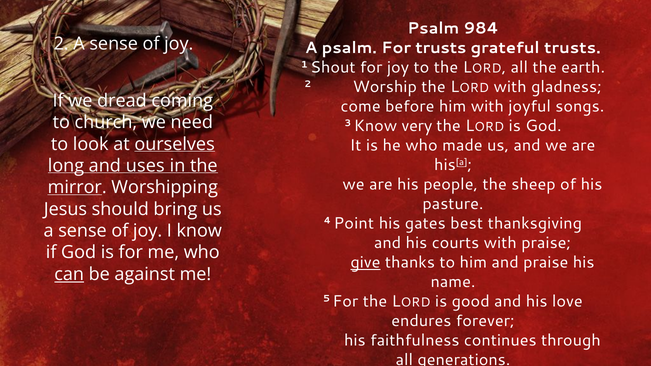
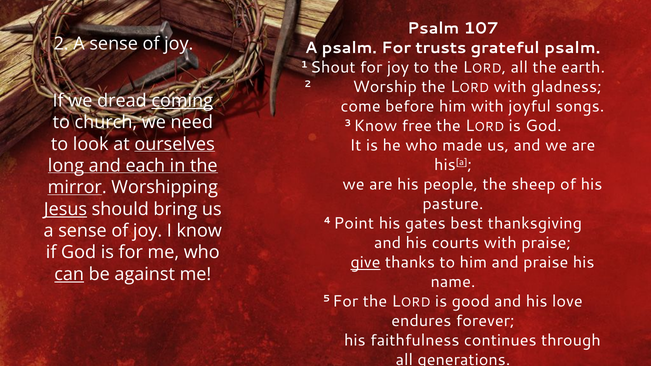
984: 984 -> 107 (481, 28)
grateful trusts: trusts -> psalm (572, 48)
coming underline: none -> present (182, 101)
very: very -> free (417, 126)
uses: uses -> each (145, 166)
Jesus underline: none -> present (65, 209)
